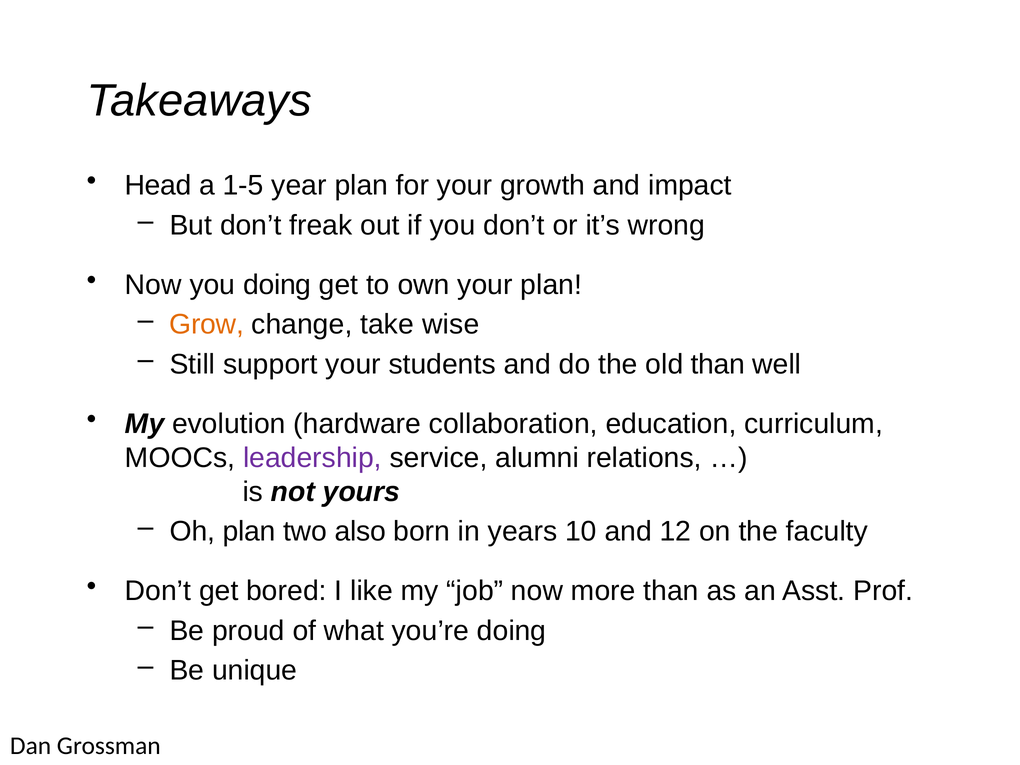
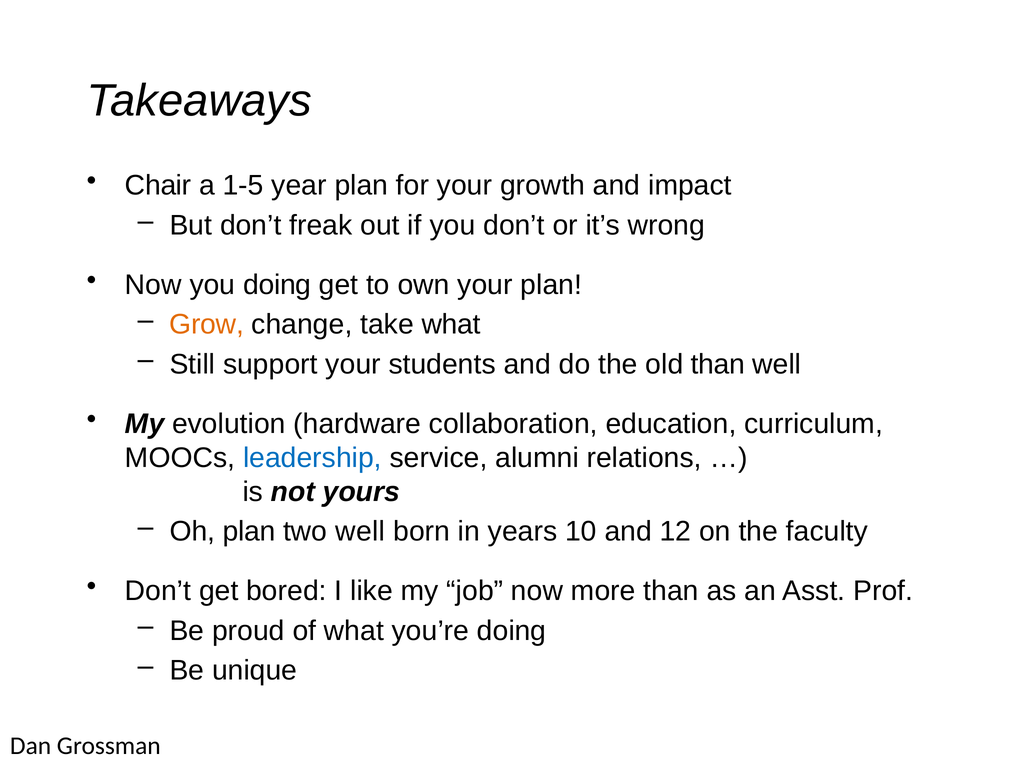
Head: Head -> Chair (158, 186)
take wise: wise -> what (451, 325)
leadership colour: purple -> blue (312, 458)
two also: also -> well (360, 531)
